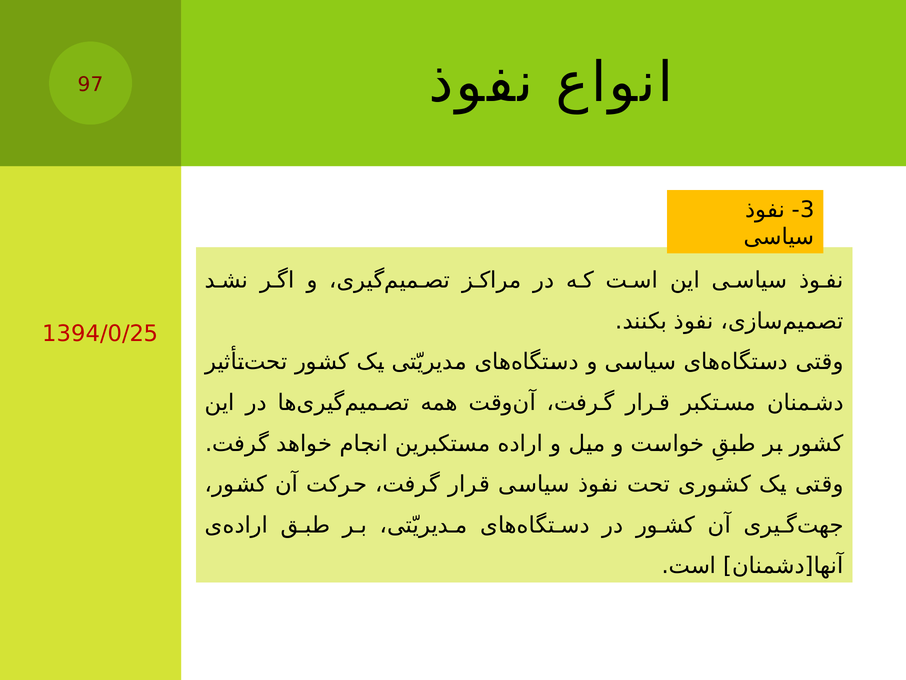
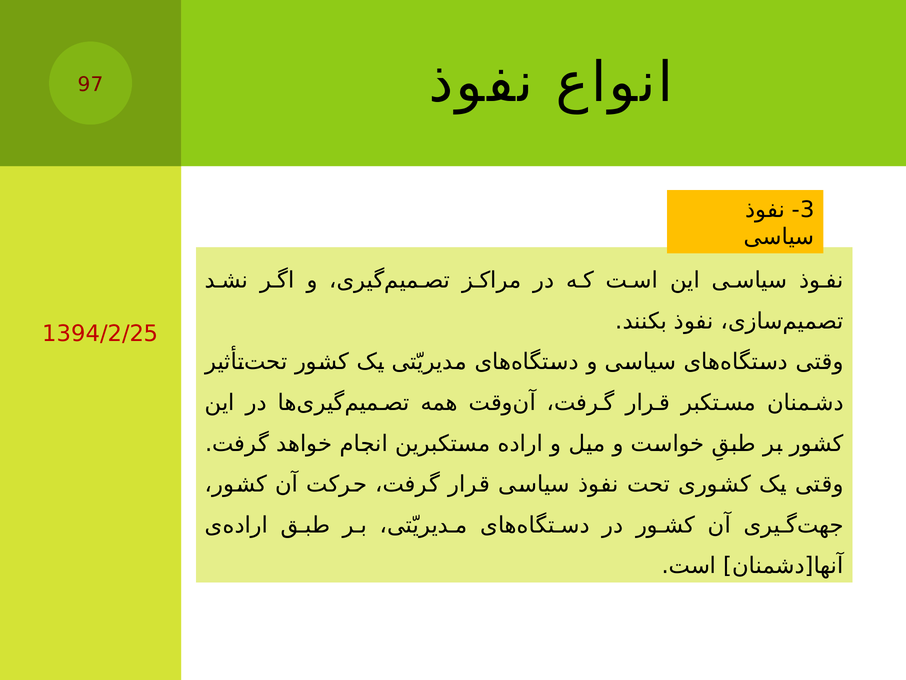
1394/0/25: 1394/0/25 -> 1394/2/25 (100, 334)
